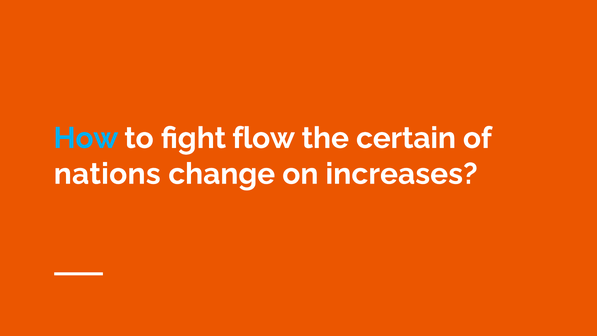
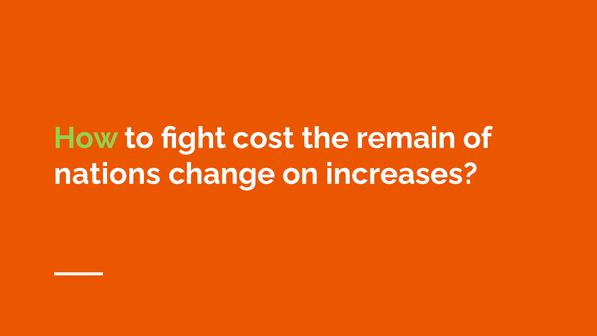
How colour: light blue -> light green (86, 138)
flow: flow -> cost (263, 138)
certain: certain -> remain (406, 138)
